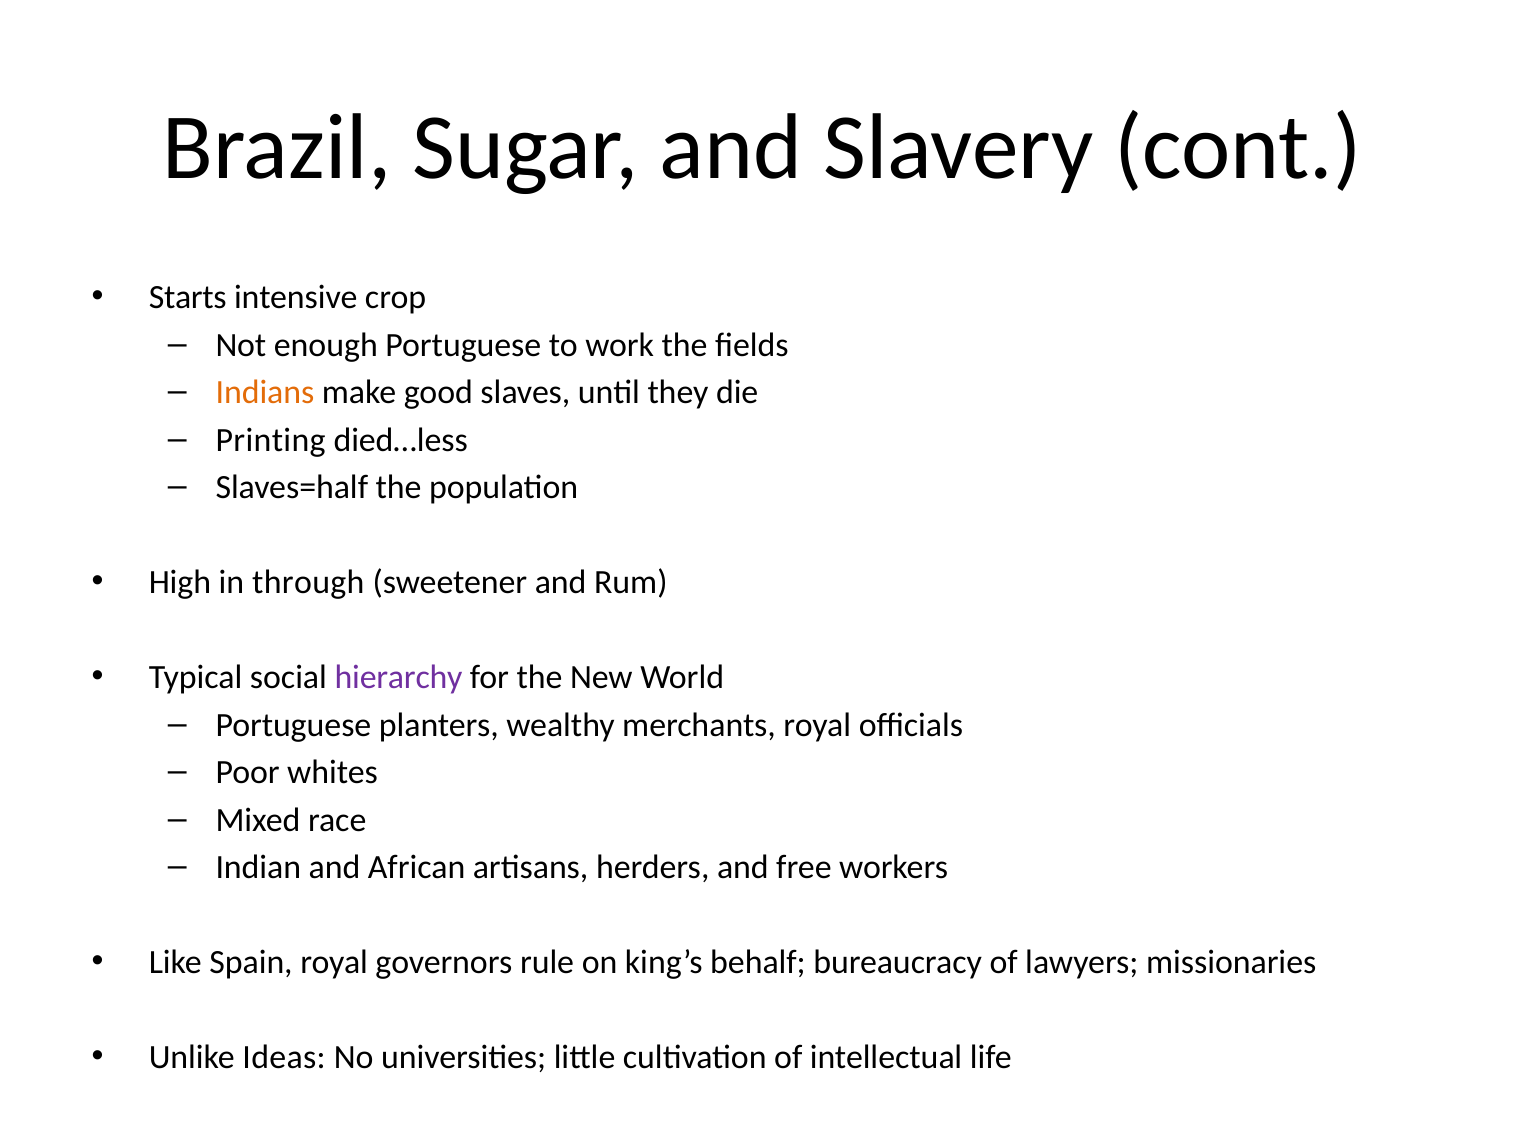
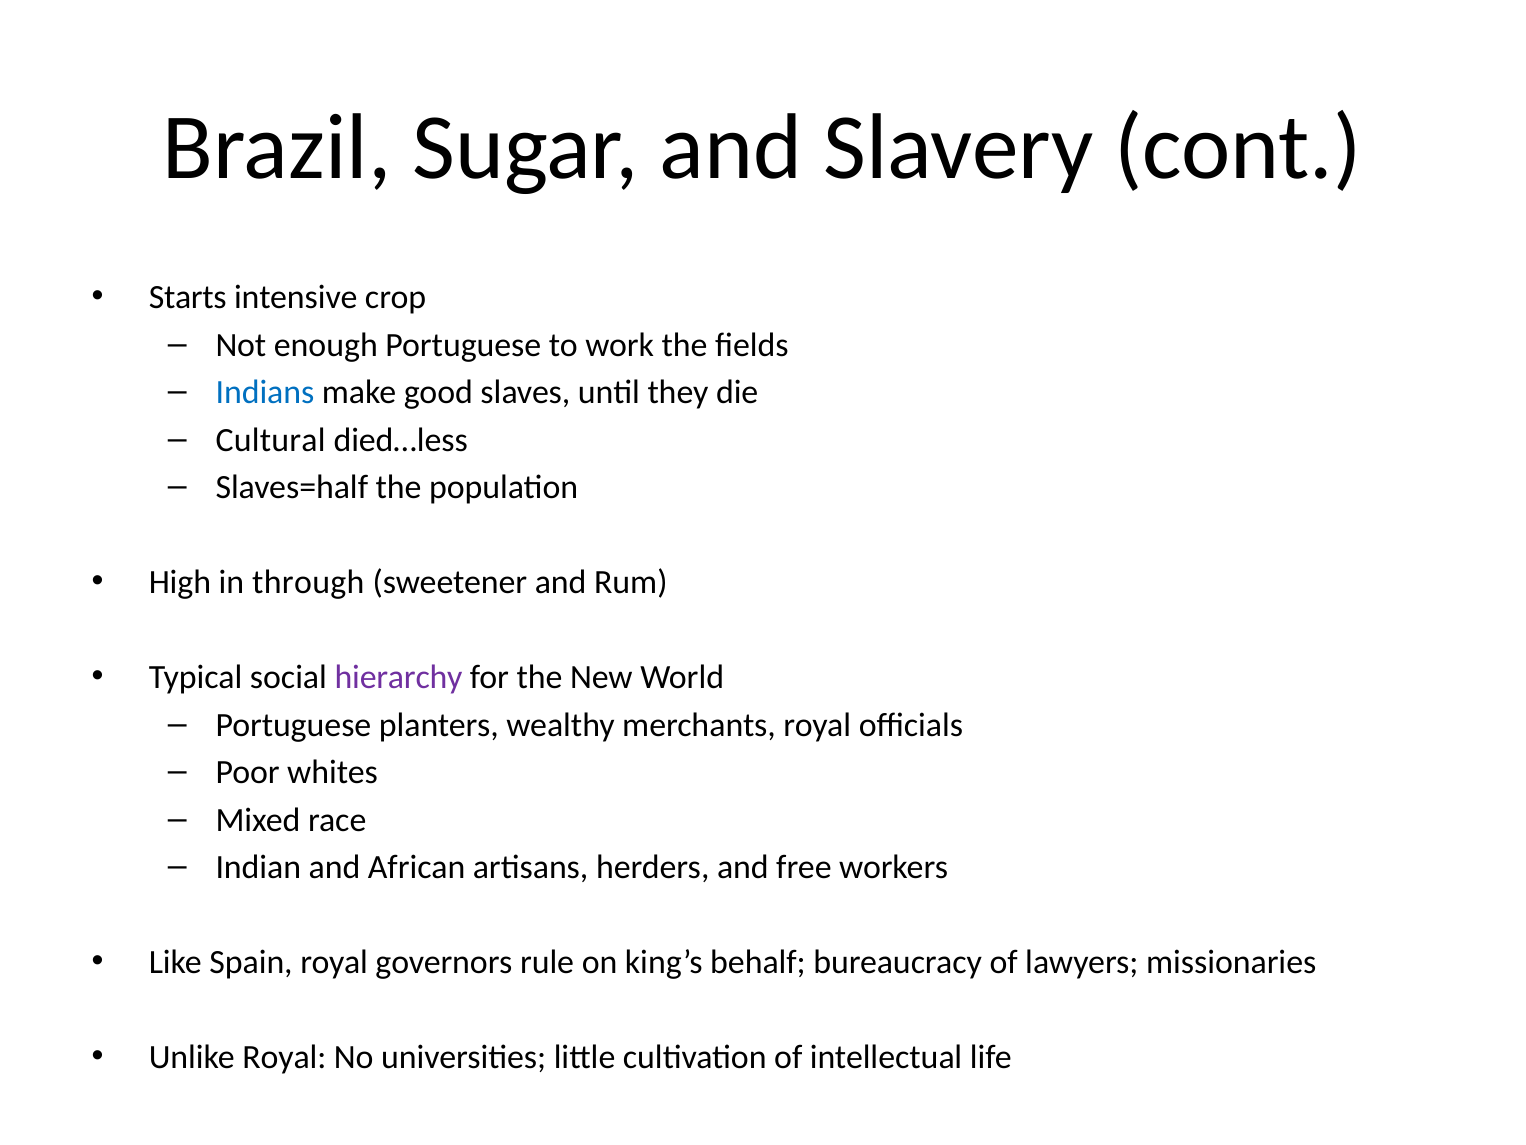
Indians colour: orange -> blue (265, 392)
Printing: Printing -> Cultural (271, 440)
Unlike Ideas: Ideas -> Royal (284, 1057)
